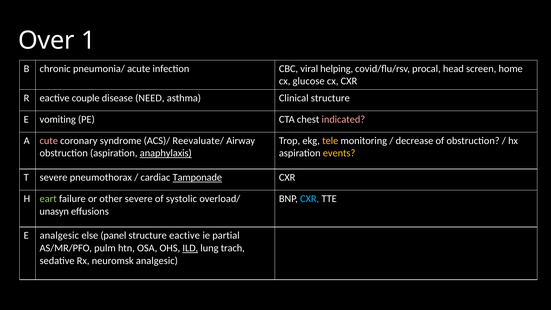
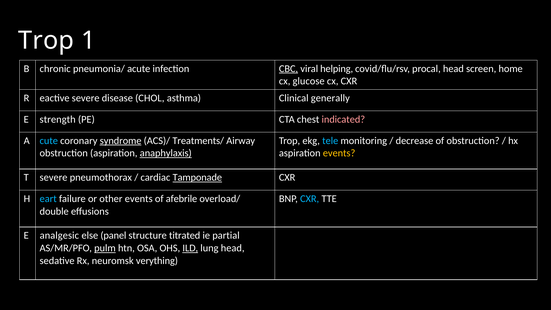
Over: Over -> Trop (46, 41)
CBC underline: none -> present (288, 69)
eactive couple: couple -> severe (86, 98)
NEED: NEED -> CHOL (150, 98)
Clinical structure: structure -> generally (330, 98)
vomiting: vomiting -> strength (58, 119)
cute colour: pink -> light blue (49, 141)
syndrome underline: none -> present (121, 141)
Reevaluate/: Reevaluate/ -> Treatments/ (198, 141)
tele colour: yellow -> light blue (330, 141)
eart colour: light green -> light blue (48, 199)
other severe: severe -> events (139, 199)
systolic: systolic -> afebrile (182, 199)
unasyn: unasyn -> double (54, 211)
structure eactive: eactive -> titrated (185, 236)
pulm underline: none -> present (105, 248)
lung trach: trach -> head (233, 248)
neuromsk analgesic: analgesic -> verything (157, 261)
